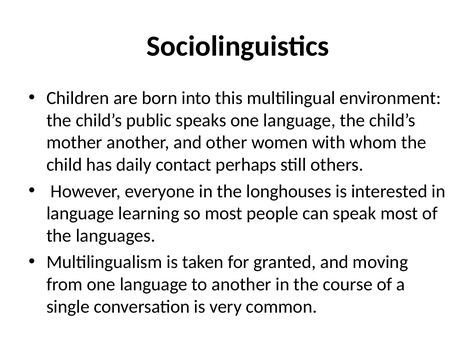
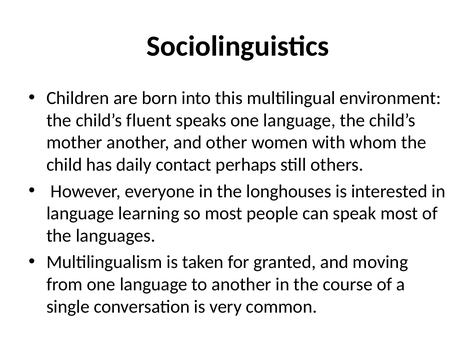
public: public -> fluent (149, 120)
